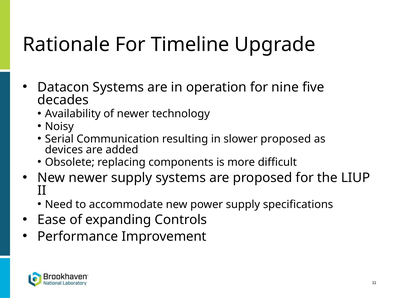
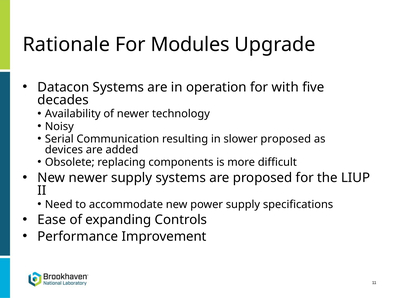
Timeline: Timeline -> Modules (190, 44)
nine: nine -> with (285, 87)
